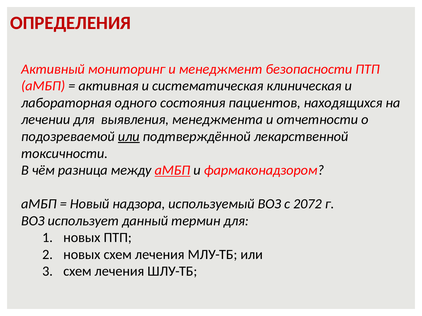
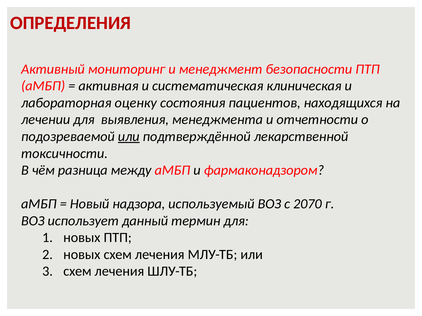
одного: одного -> оценку (136, 103)
аМБП underline: present -> none (172, 170)
2072: 2072 -> 2070 (307, 204)
